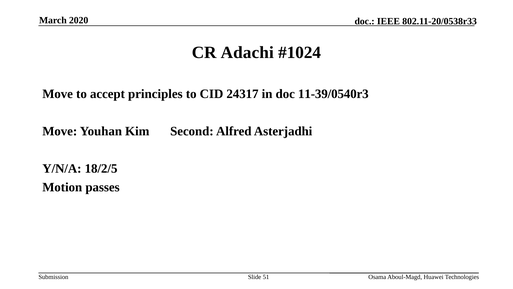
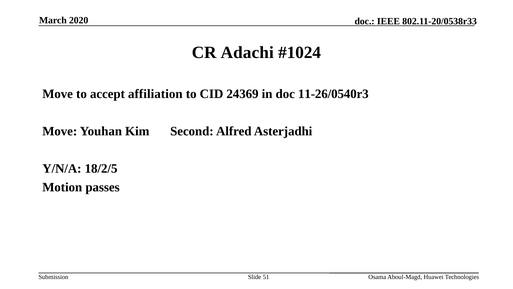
principles: principles -> affiliation (155, 94)
24317: 24317 -> 24369 (242, 94)
11-39/0540r3: 11-39/0540r3 -> 11-26/0540r3 (333, 94)
